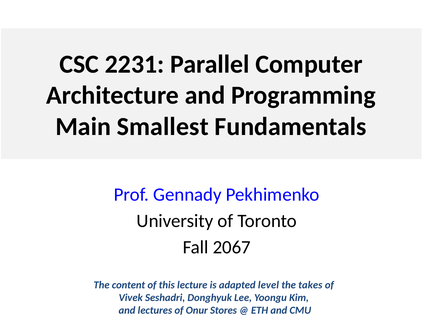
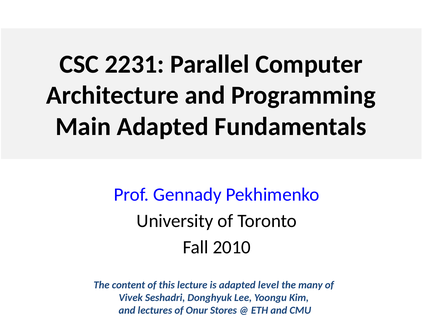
Main Smallest: Smallest -> Adapted (163, 126)
2067: 2067 -> 2010 (232, 247)
takes: takes -> many (310, 284)
